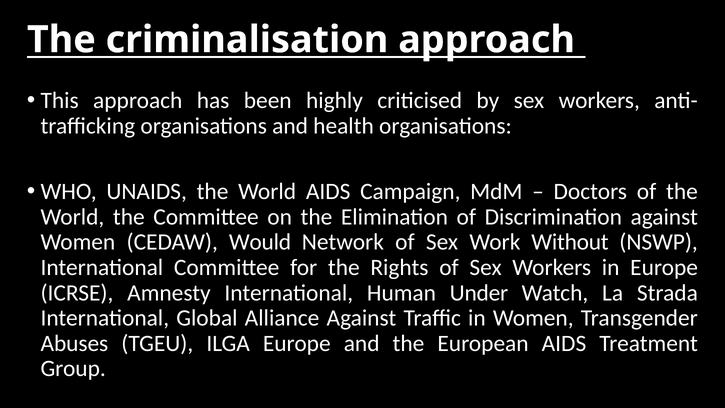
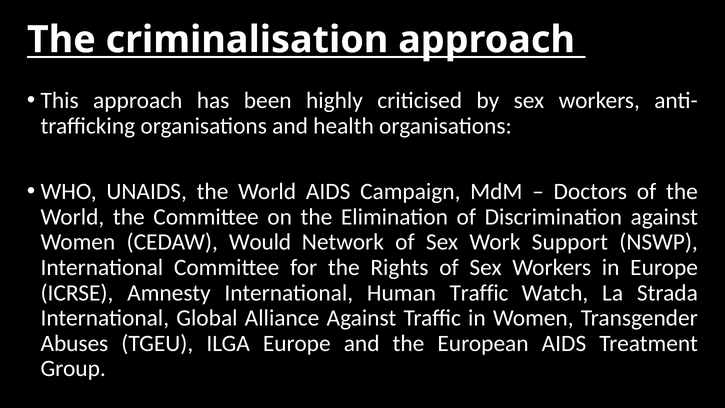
Without: Without -> Support (570, 242)
Human Under: Under -> Traffic (479, 293)
